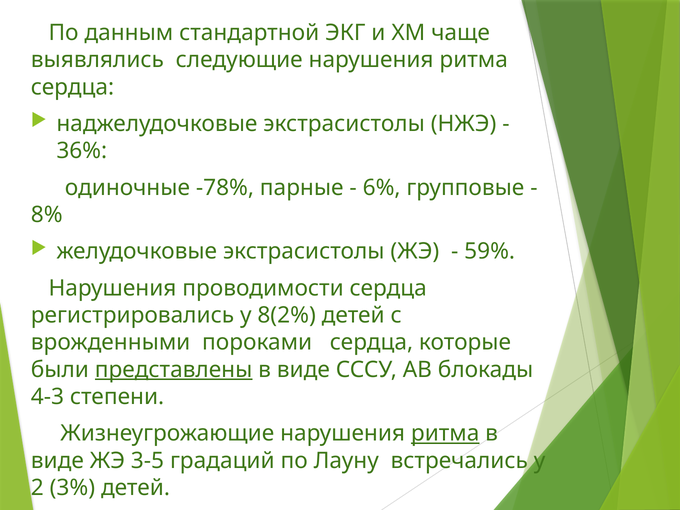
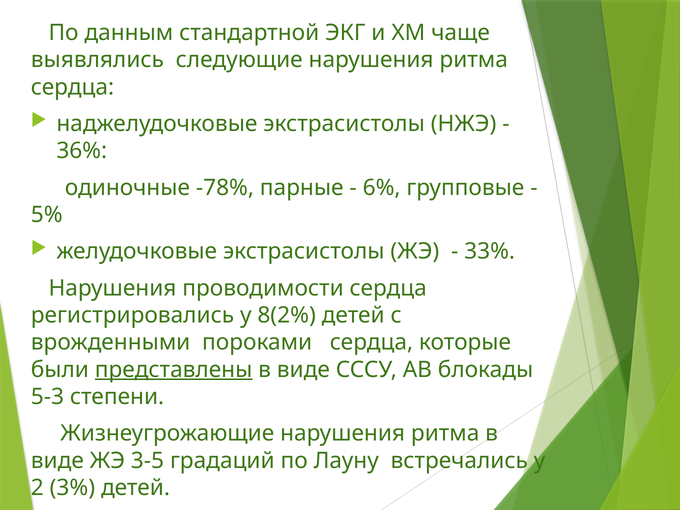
8%: 8% -> 5% (47, 215)
59%: 59% -> 33% (490, 251)
4-3: 4-3 -> 5-3 (47, 397)
ритма underline: present -> none (445, 433)
